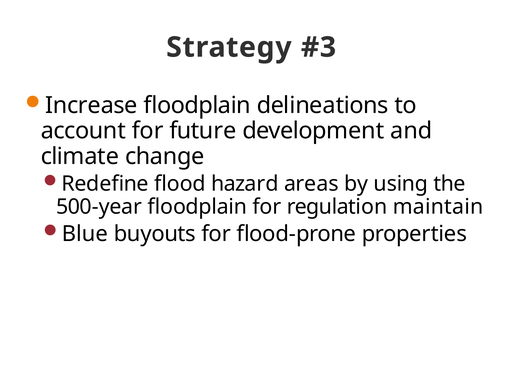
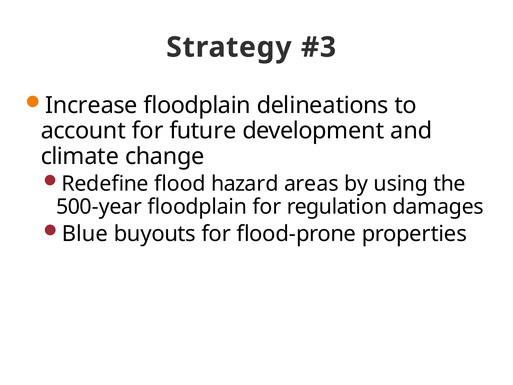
maintain: maintain -> damages (438, 207)
